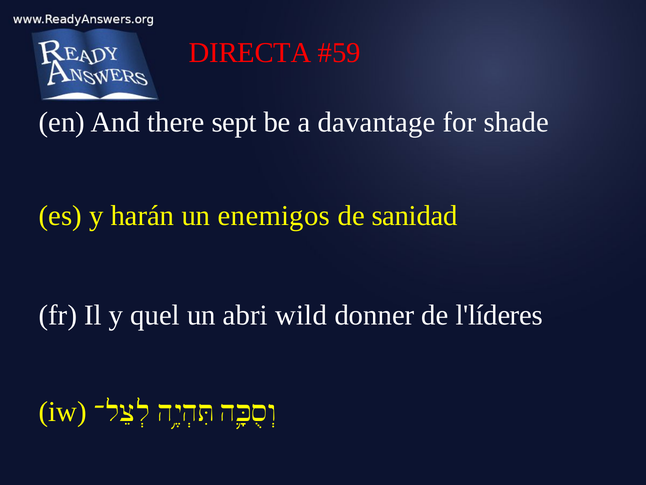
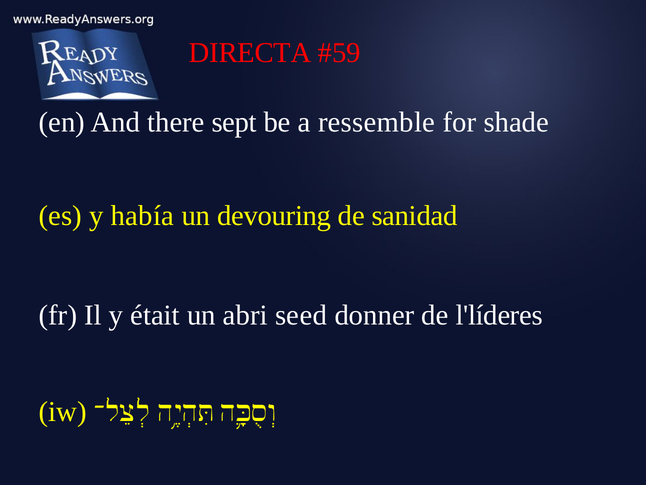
davantage: davantage -> ressemble (377, 122)
harán: harán -> había (142, 216)
enemigos: enemigos -> devouring (274, 216)
quel: quel -> était (155, 315)
wild: wild -> seed (301, 315)
